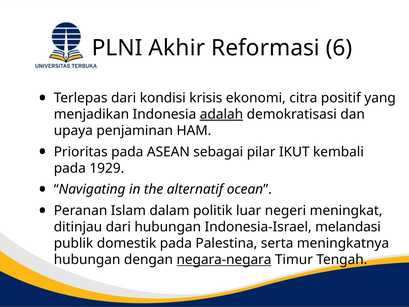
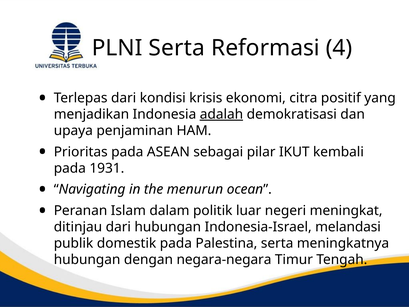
PLNI Akhir: Akhir -> Serta (177, 48)
6: 6 -> 4 (339, 48)
1929: 1929 -> 1931 (107, 168)
alternatif: alternatif -> menurun (195, 189)
negara-negara underline: present -> none (224, 260)
